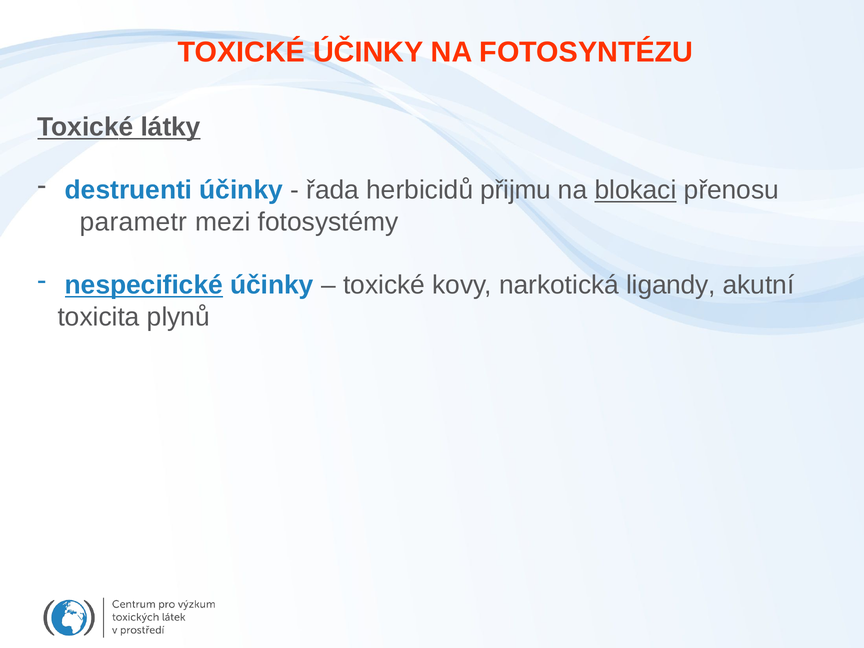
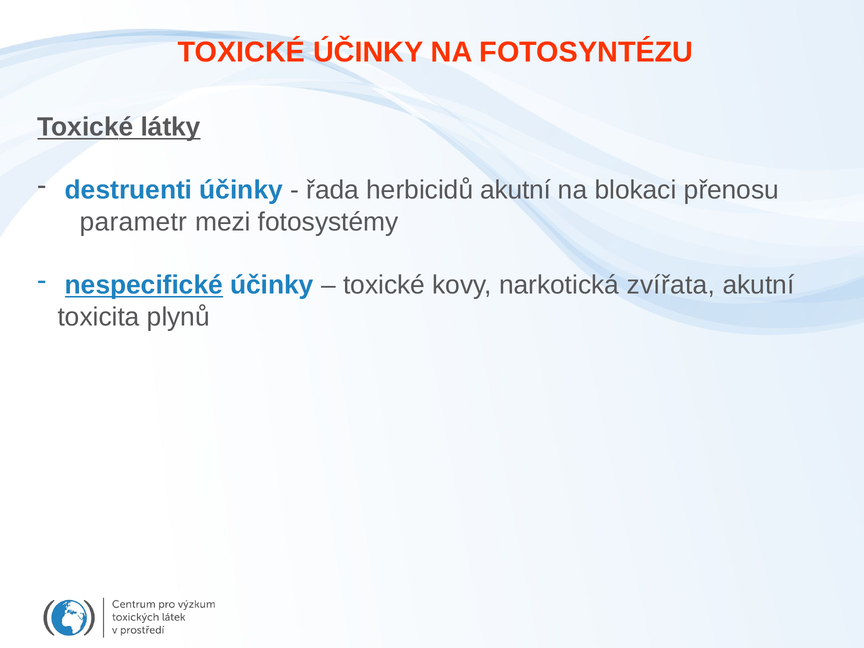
herbicidů přijmu: přijmu -> akutní (516, 190)
blokaci underline: present -> none (636, 190)
ligandy: ligandy -> zvířata (671, 285)
